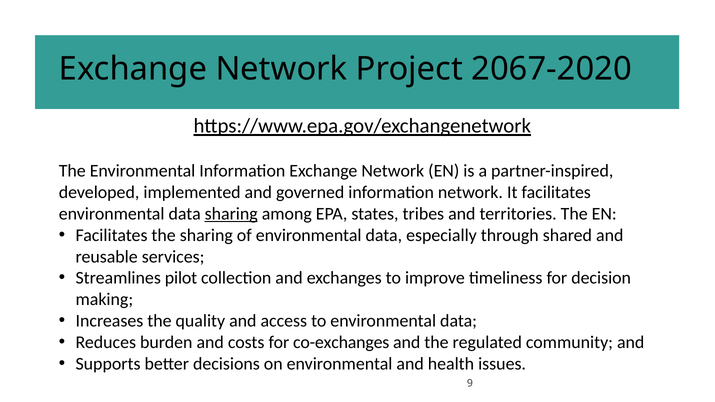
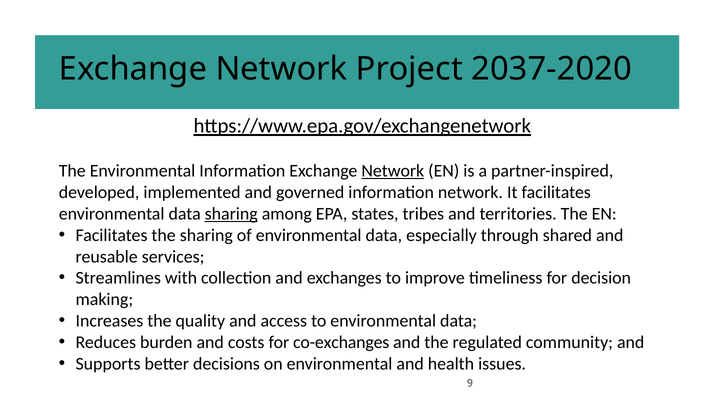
2067-2020: 2067-2020 -> 2037-2020 (552, 69)
Network underline: none -> present (393, 171)
pilot: pilot -> with (181, 278)
